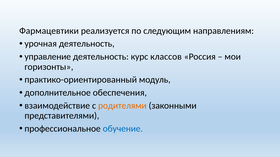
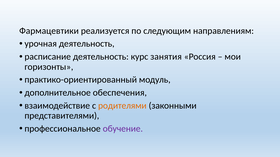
управление: управление -> расписание (48, 57)
классов: классов -> занятия (166, 57)
обучение colour: blue -> purple (123, 129)
